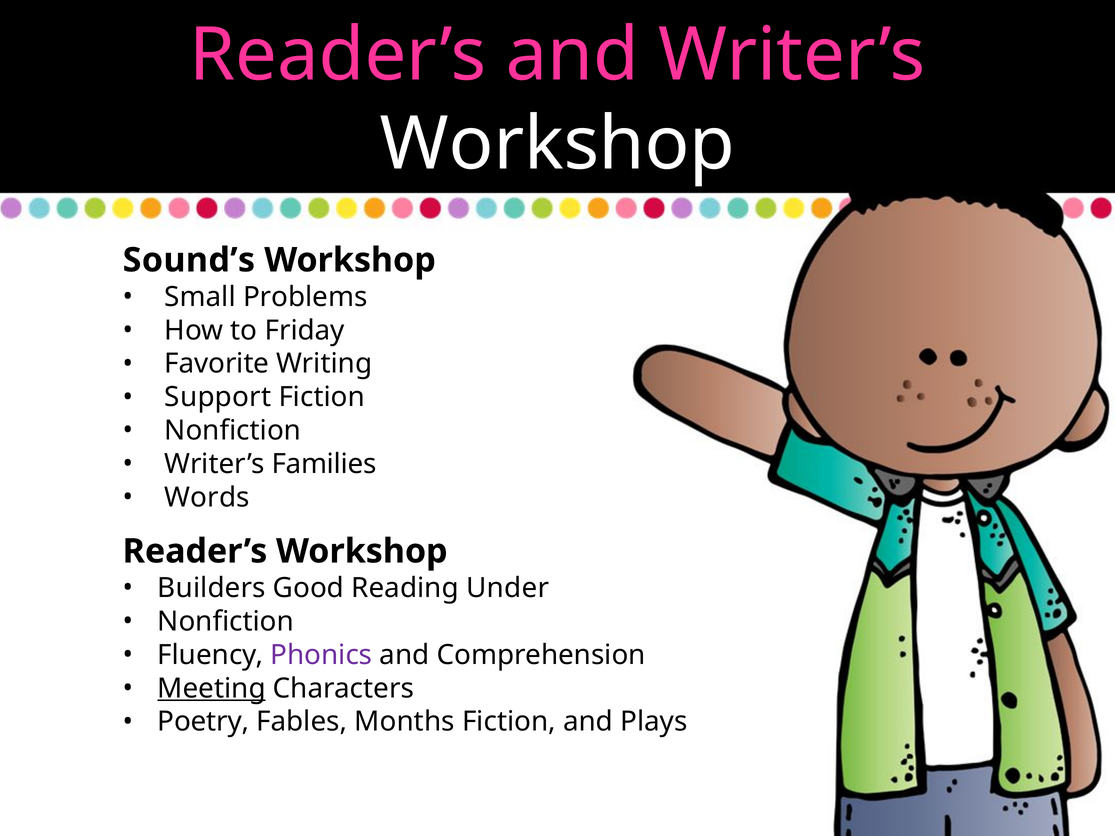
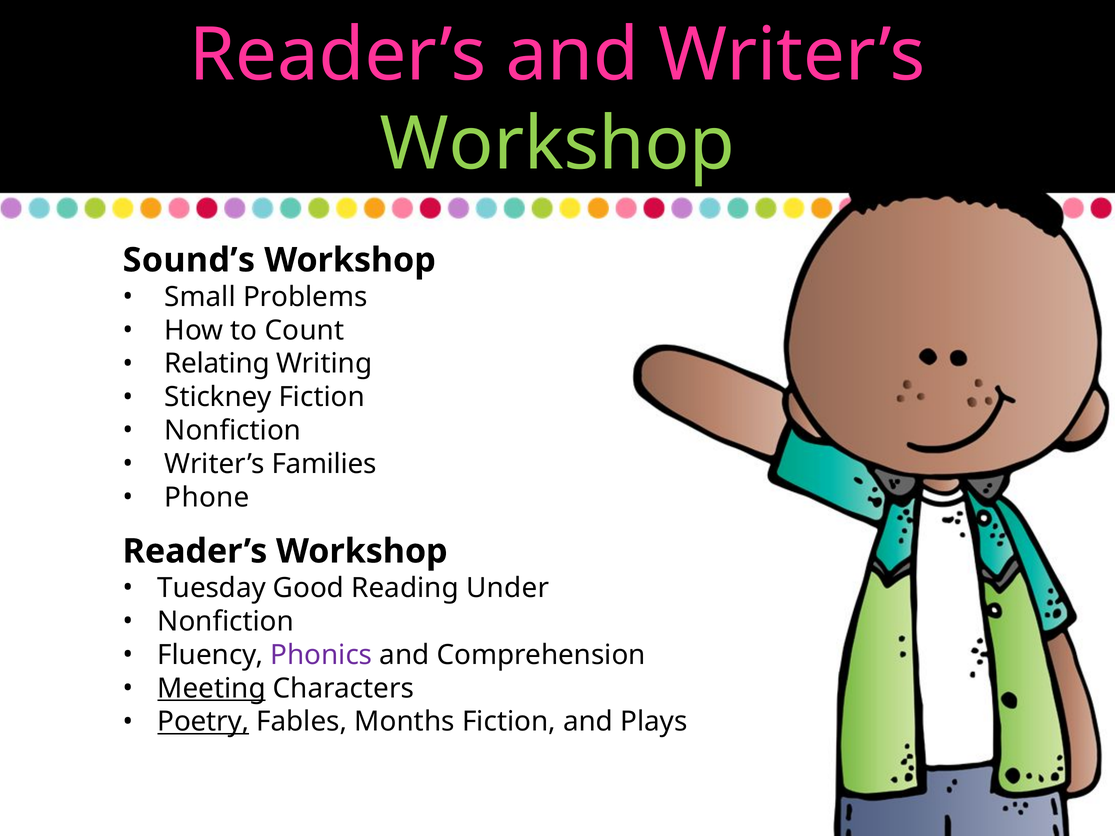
Workshop colour: white -> light green (557, 145)
Friday: Friday -> Count (305, 330)
Favorite: Favorite -> Relating (217, 364)
Support: Support -> Stickney (218, 397)
Words: Words -> Phone (207, 498)
Builders: Builders -> Tuesday (212, 588)
Poetry underline: none -> present (203, 722)
